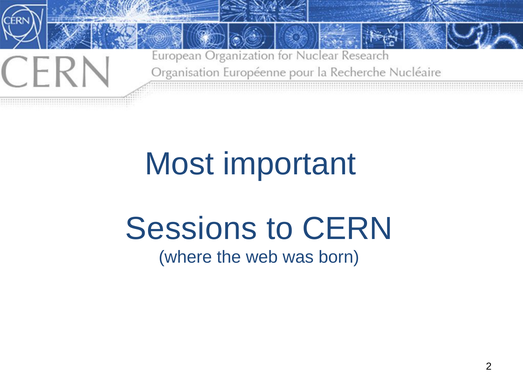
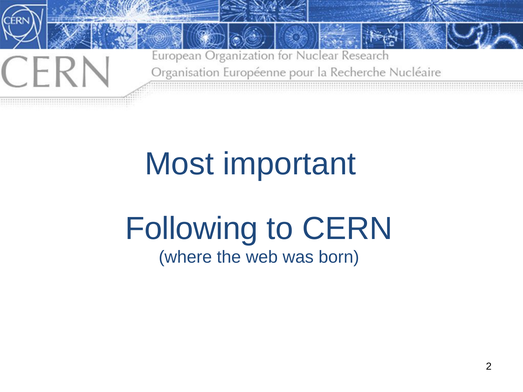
Sessions: Sessions -> Following (192, 229)
